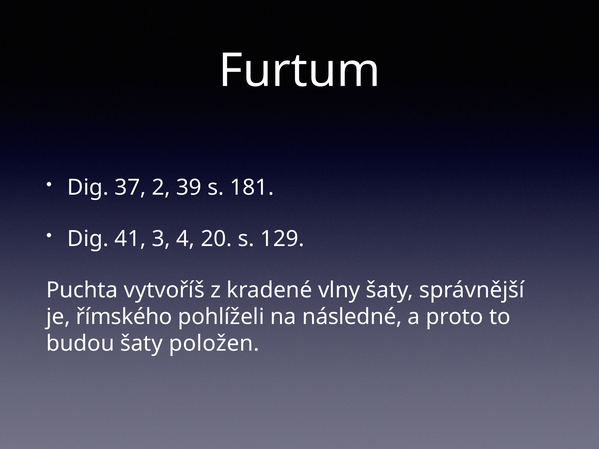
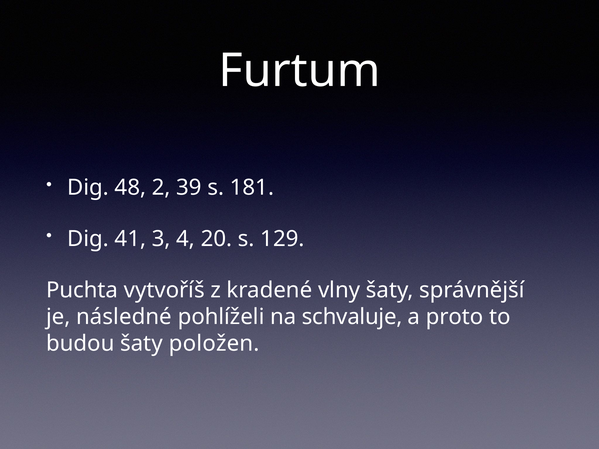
37: 37 -> 48 (130, 188)
římského: římského -> následné (124, 317)
následné: následné -> schvaluje (352, 317)
